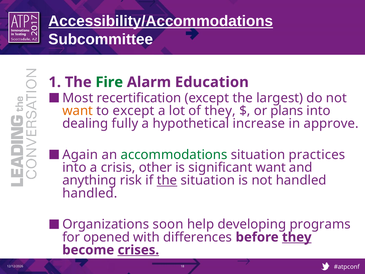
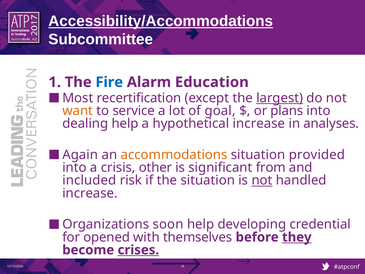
Fire colour: green -> blue (109, 82)
largest underline: none -> present (280, 98)
to except: except -> service (134, 111)
of they: they -> goal (220, 111)
dealing fully: fully -> help (125, 123)
approve: approve -> analyses (331, 123)
accommodations colour: green -> orange (174, 155)
practices: practices -> provided (317, 155)
significant want: want -> from (271, 167)
anything: anything -> included (89, 180)
the underline: present -> none (167, 180)
not underline: none -> present (262, 180)
handled: handled -> increase (90, 193)
programs: programs -> credential (320, 224)
differences: differences -> themselves (198, 237)
